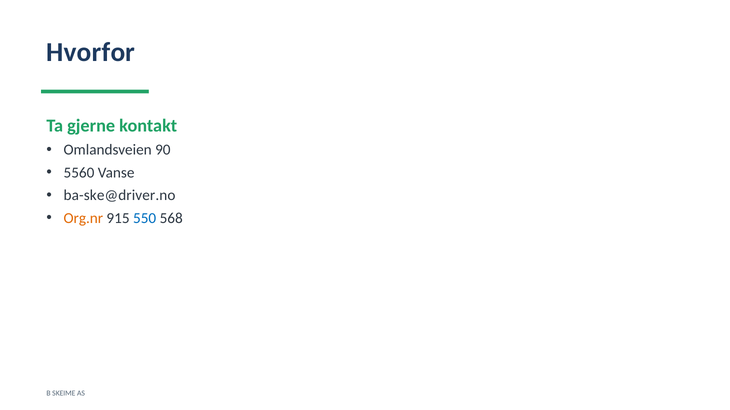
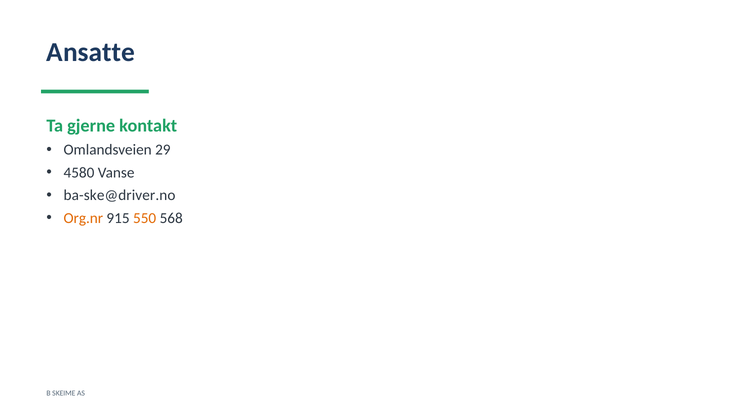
Hvorfor: Hvorfor -> Ansatte (91, 52)
90: 90 -> 29 (163, 150)
5560: 5560 -> 4580 (79, 173)
550 colour: blue -> orange (145, 219)
